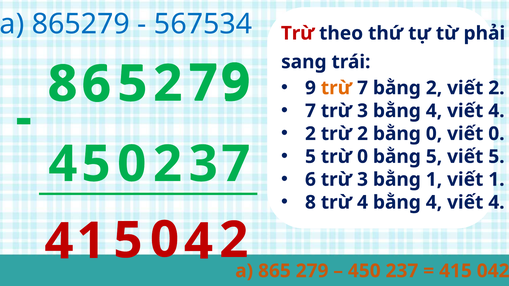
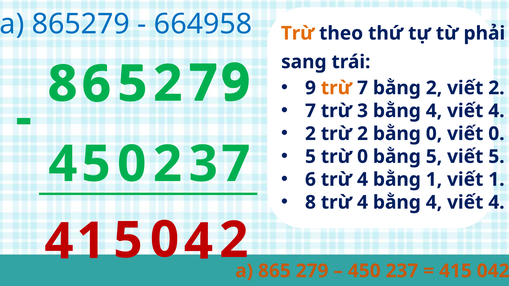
567534: 567534 -> 664958 (203, 24)
Trừ colour: red -> orange (298, 33)
6 trừ 3: 3 -> 4 (363, 180)
